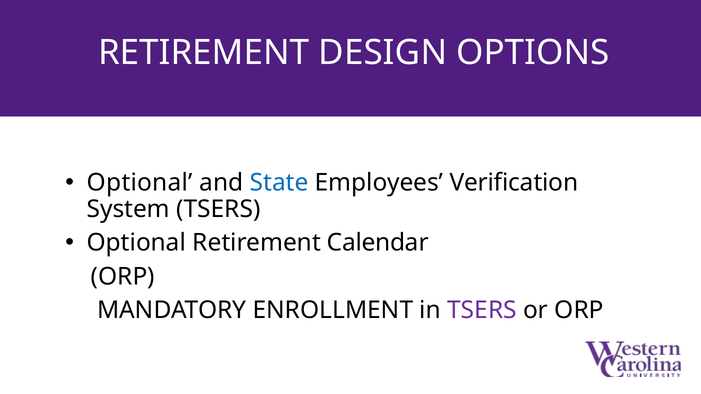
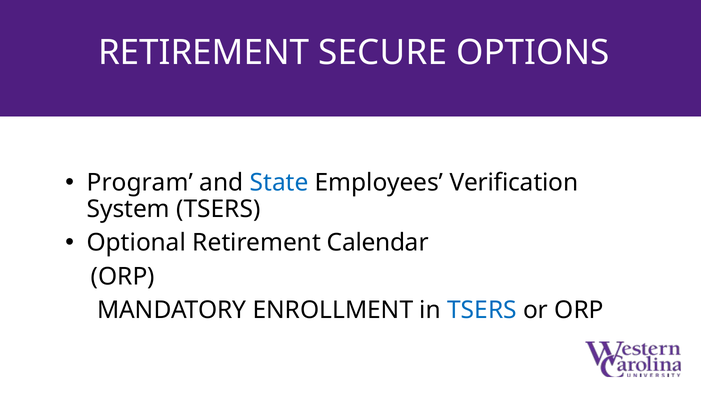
DESIGN: DESIGN -> SECURE (383, 53)
Optional: Optional -> Program (140, 183)
TSERS colour: purple -> blue (482, 311)
